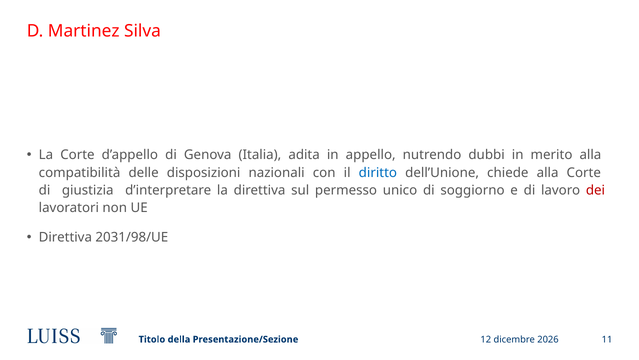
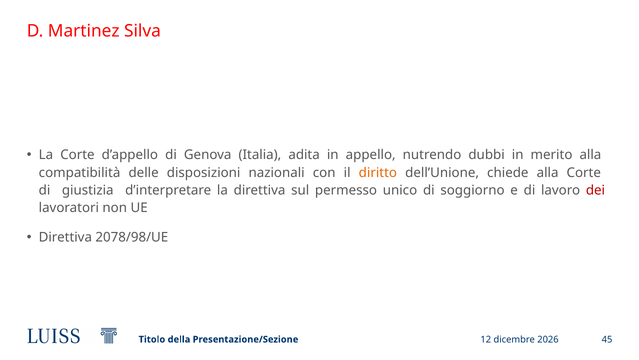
diritto colour: blue -> orange (378, 172)
2031/98/UE: 2031/98/UE -> 2078/98/UE (132, 237)
11: 11 -> 45 (607, 339)
